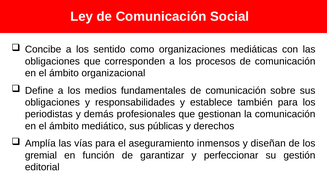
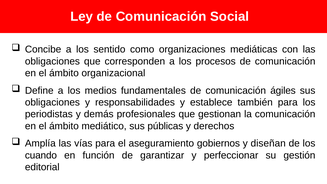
sobre: sobre -> ágiles (283, 90)
inmensos: inmensos -> gobiernos (218, 143)
gremial: gremial -> cuando (41, 155)
